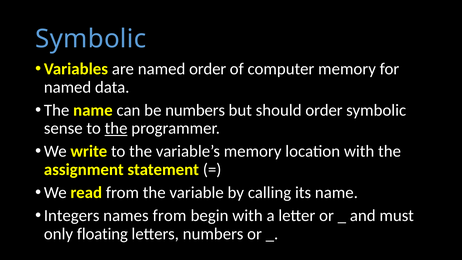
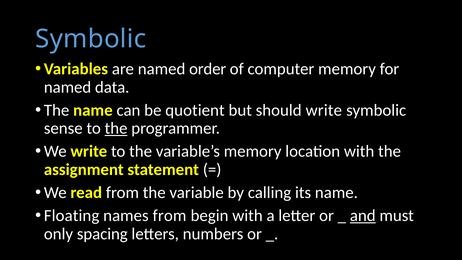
be numbers: numbers -> quotient (195, 110)
should order: order -> write (324, 110)
Integers: Integers -> Floating (72, 216)
and underline: none -> present (363, 216)
floating: floating -> spacing (102, 234)
